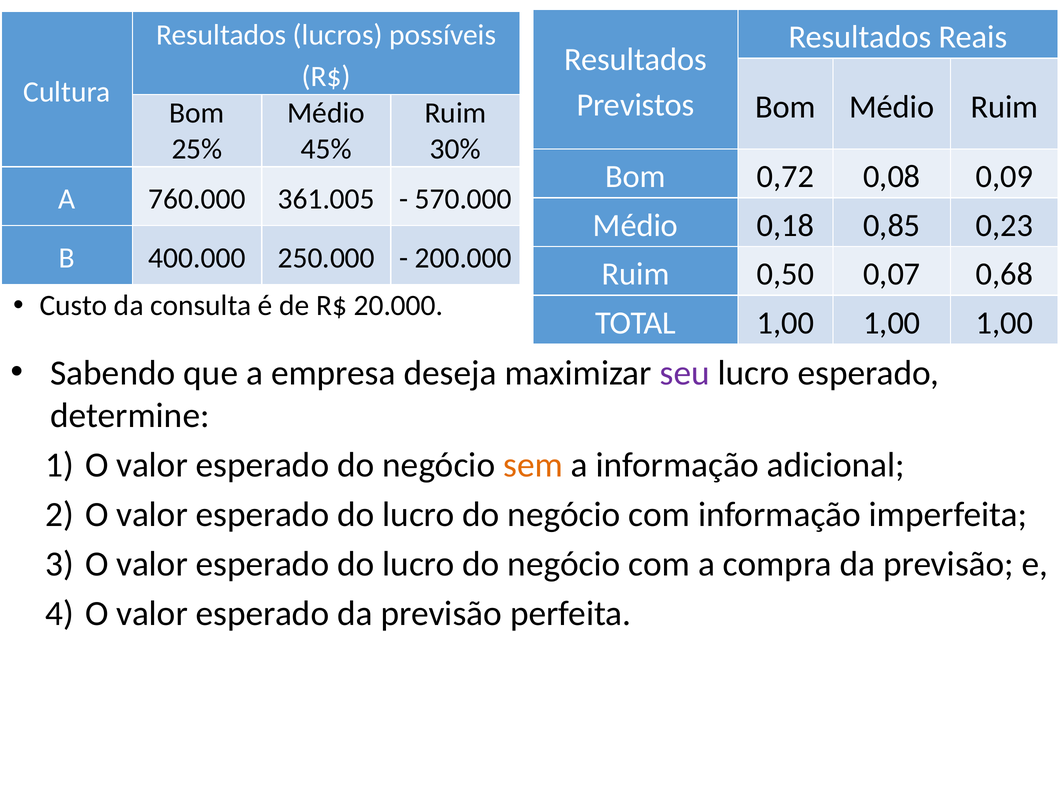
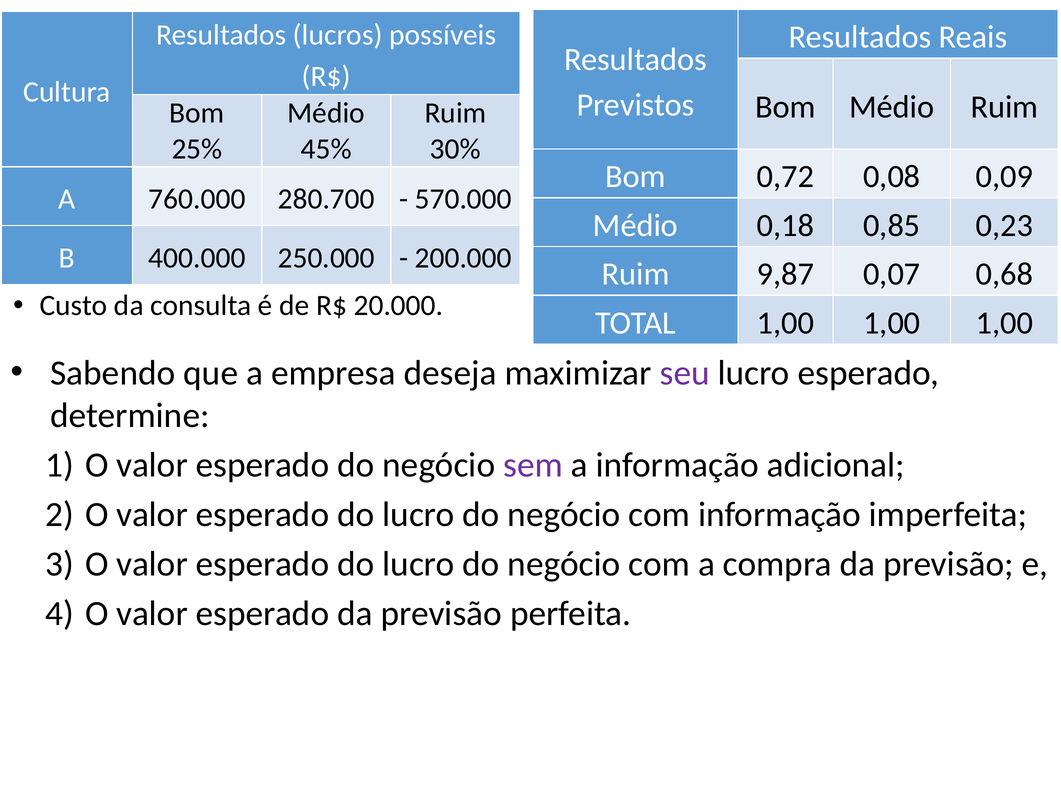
361.005: 361.005 -> 280.700 (326, 199)
0,50: 0,50 -> 9,87 (786, 274)
sem colour: orange -> purple (533, 465)
